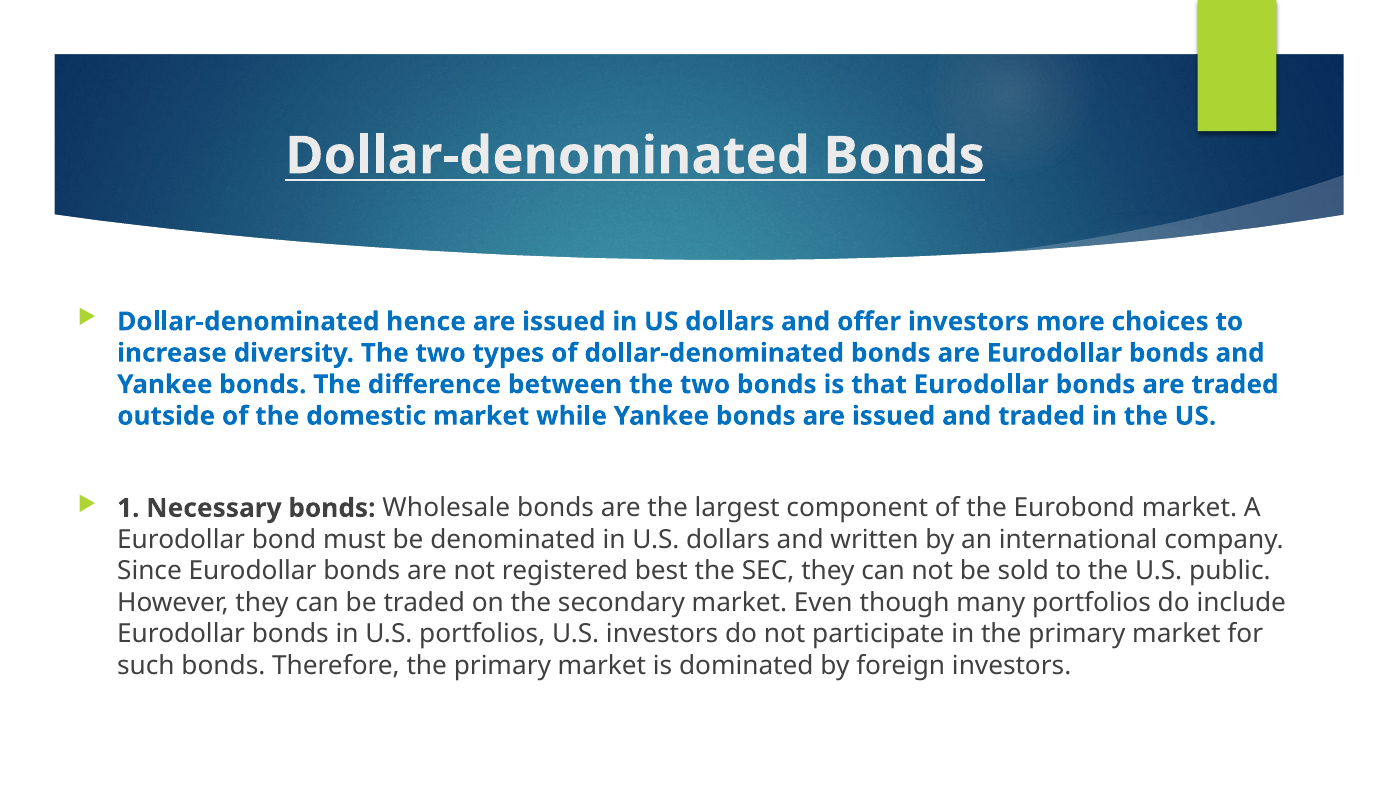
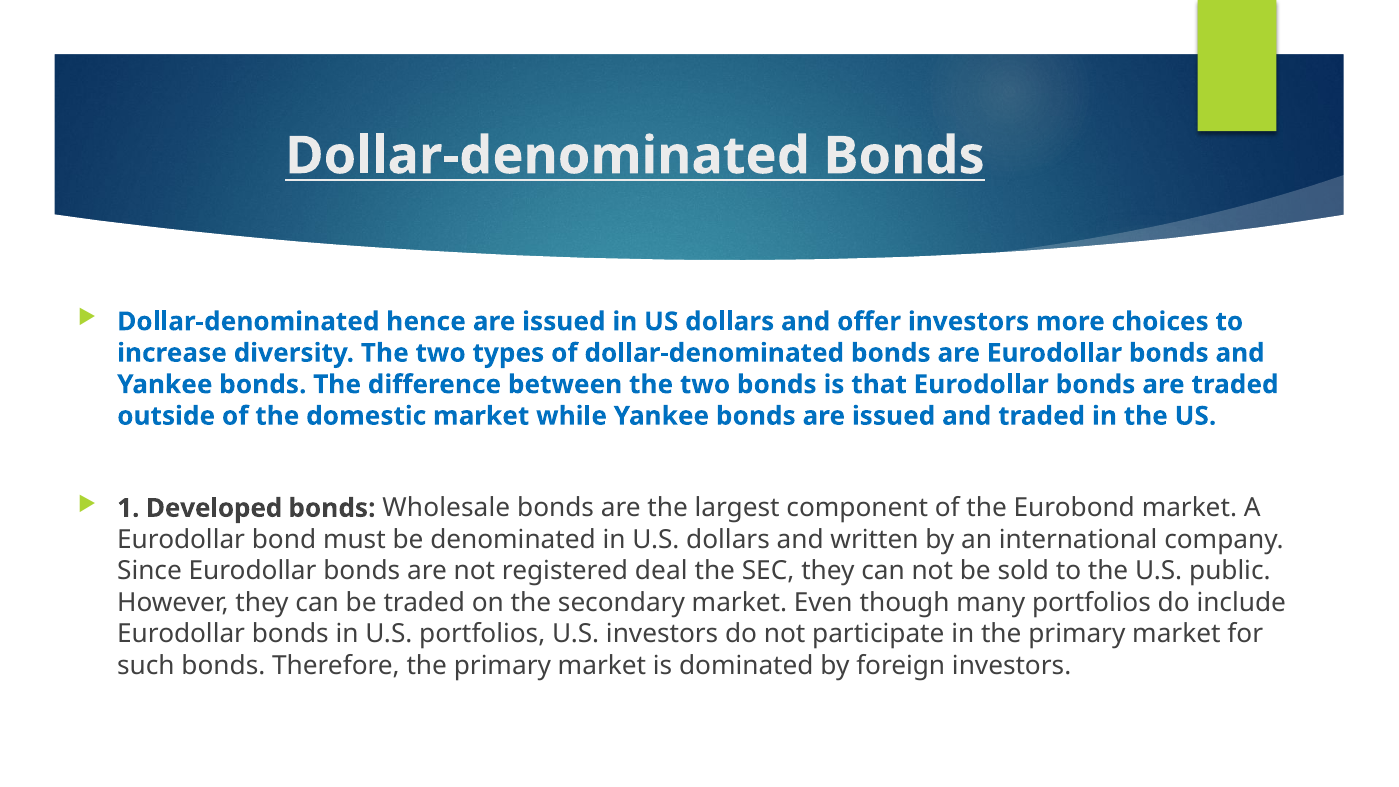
Necessary: Necessary -> Developed (214, 508)
best: best -> deal (661, 571)
